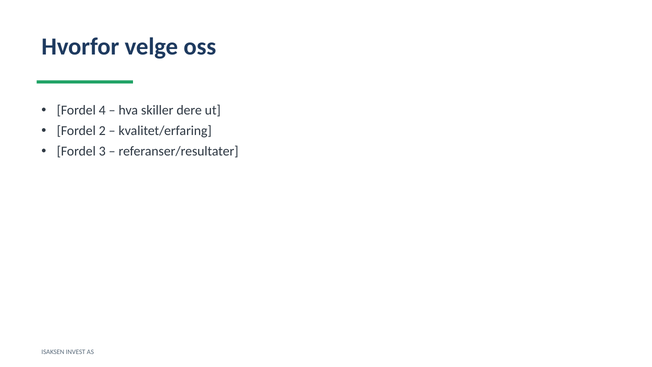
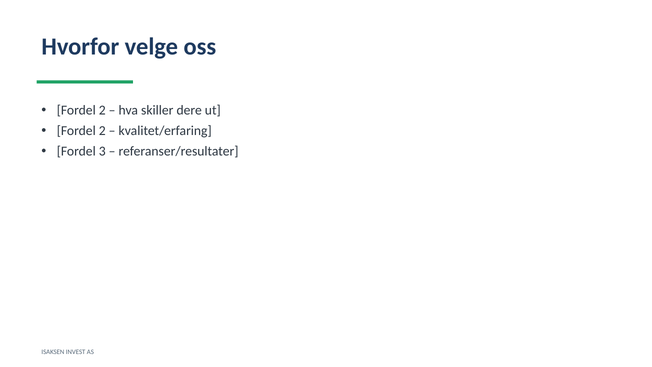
4: 4 -> 2 (102, 110)
